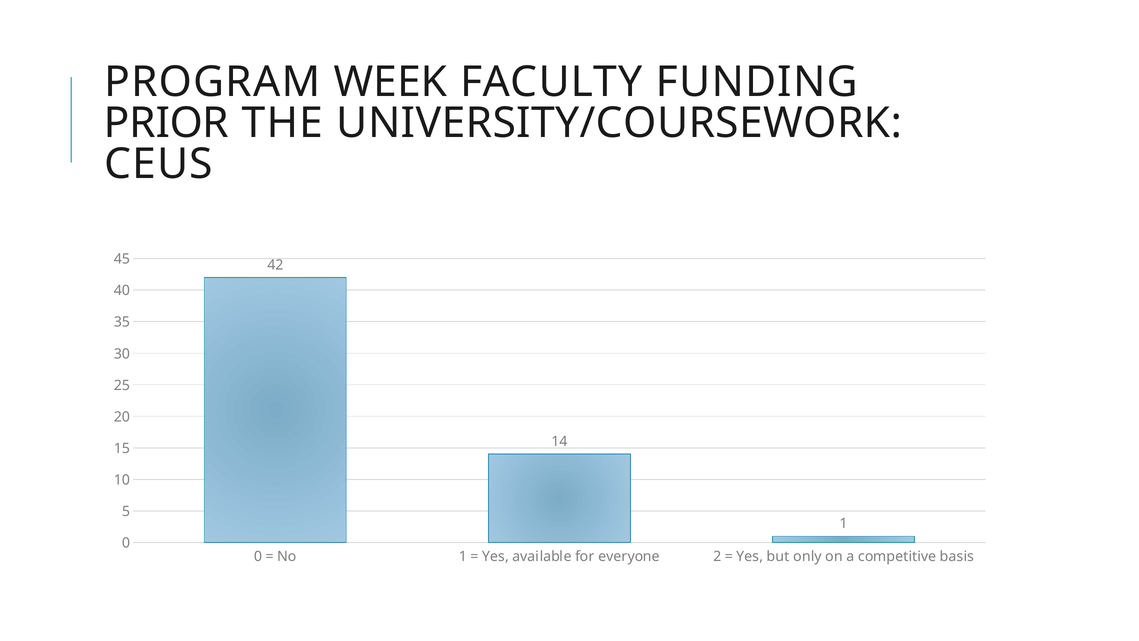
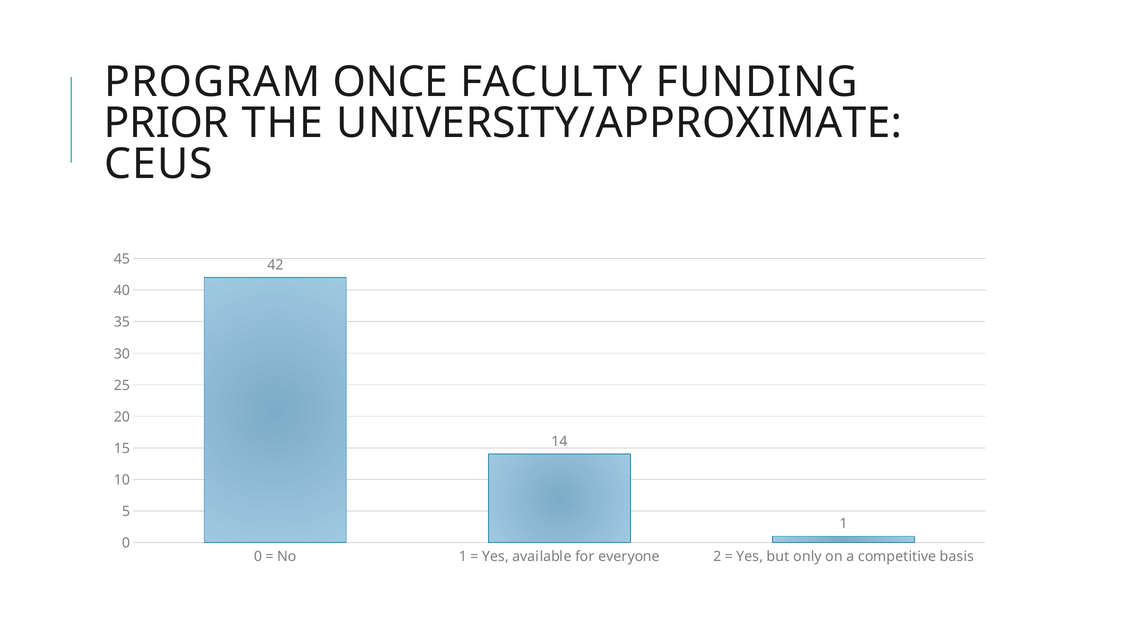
WEEK: WEEK -> ONCE (391, 82)
UNIVERSITY/COURSEWORK: UNIVERSITY/COURSEWORK -> UNIVERSITY/APPROXIMATE (619, 123)
